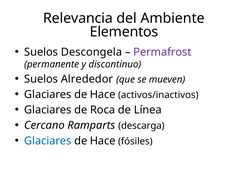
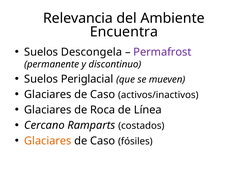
Elementos: Elementos -> Encuentra (124, 32)
Alrededor: Alrededor -> Periglacial (87, 79)
Hace: Hace -> Caso (103, 94)
descarga: descarga -> costados (141, 126)
Glaciares colour: blue -> orange (48, 141)
Hace: Hace -> Caso (103, 141)
